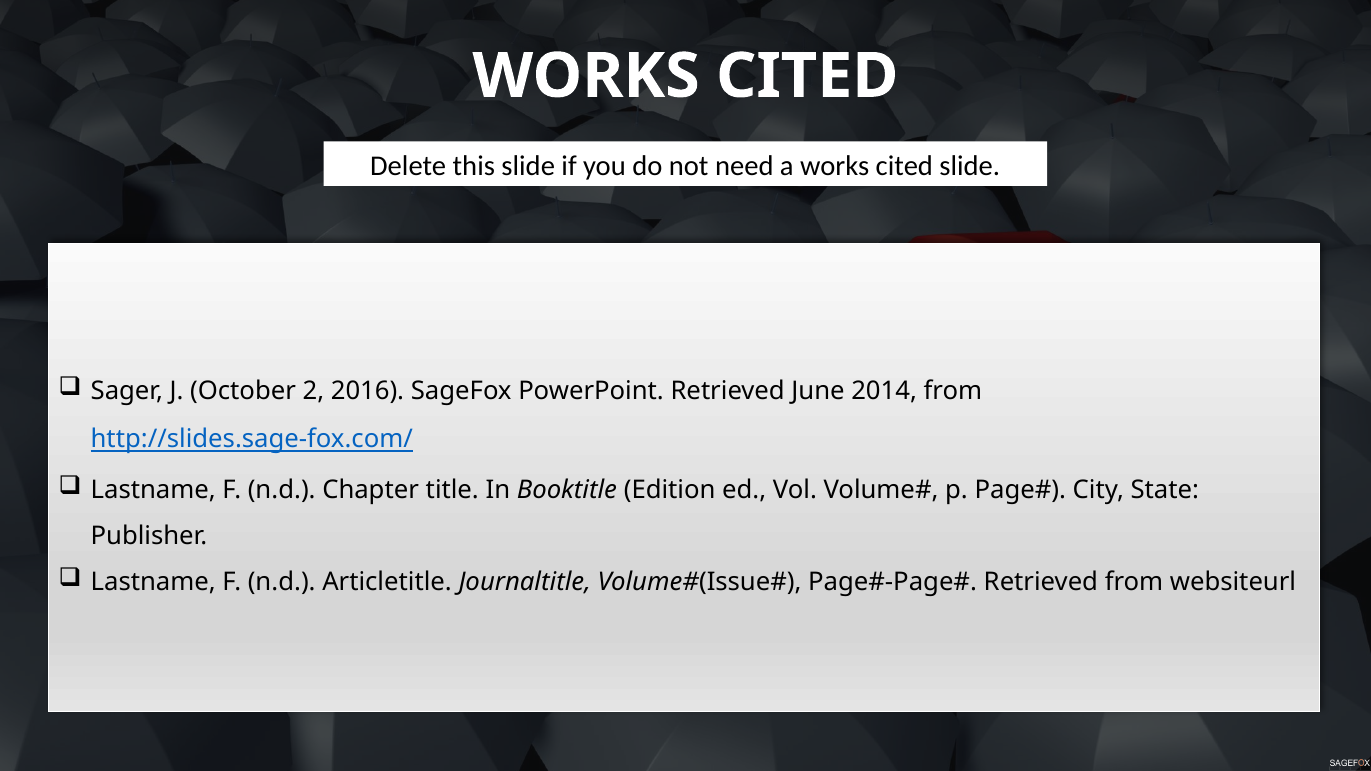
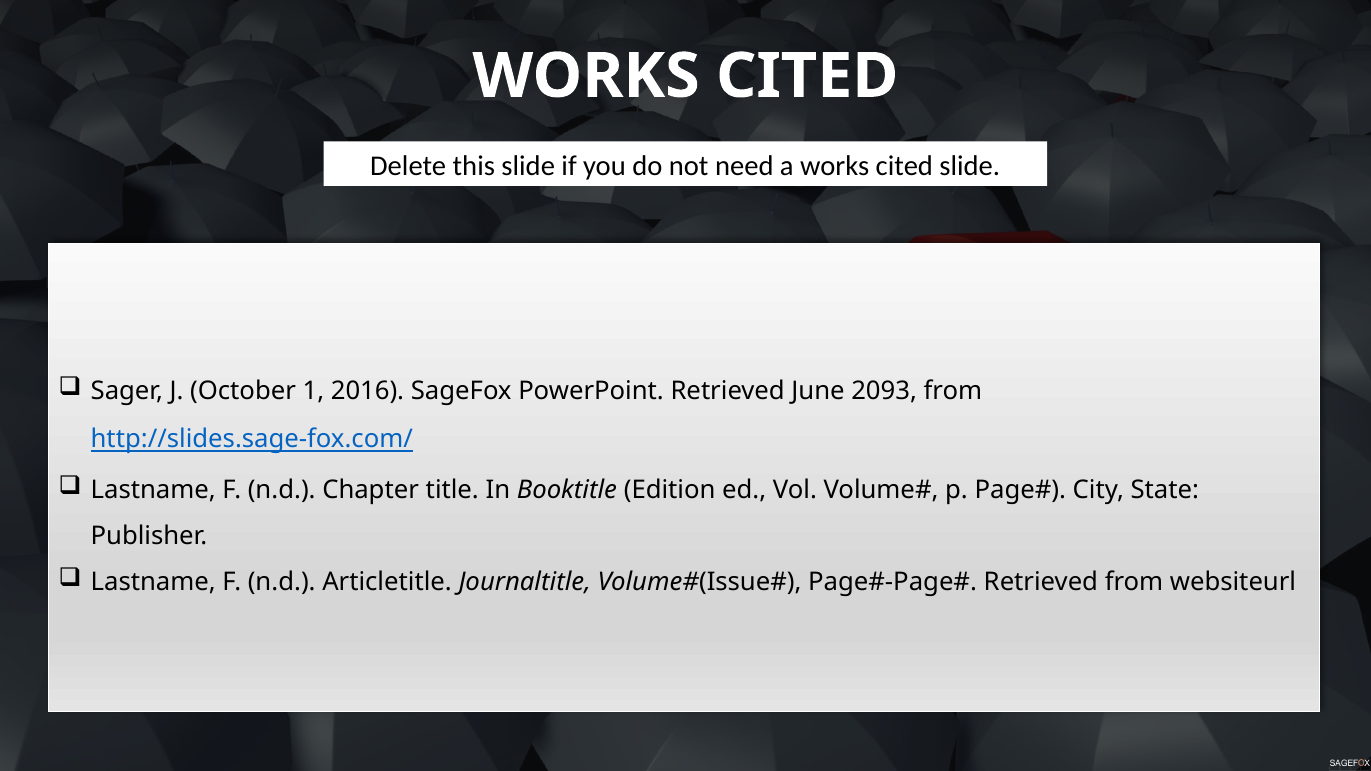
2: 2 -> 1 (313, 391)
2014: 2014 -> 2093 (884, 391)
